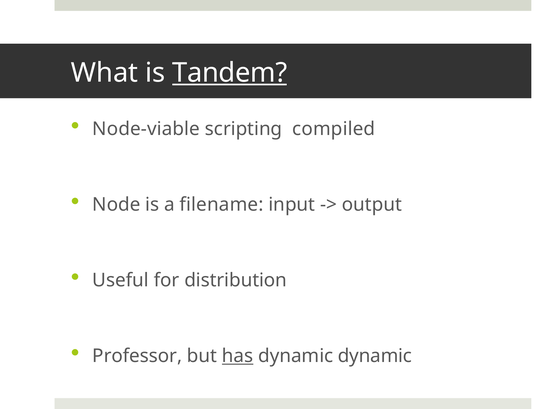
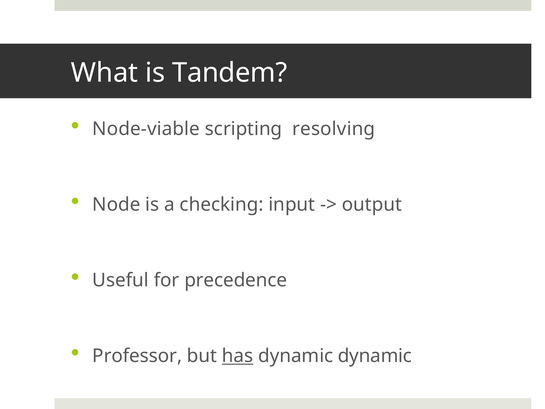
Tandem underline: present -> none (230, 73)
compiled: compiled -> resolving (334, 129)
filename: filename -> checking (222, 204)
distribution: distribution -> precedence (236, 280)
